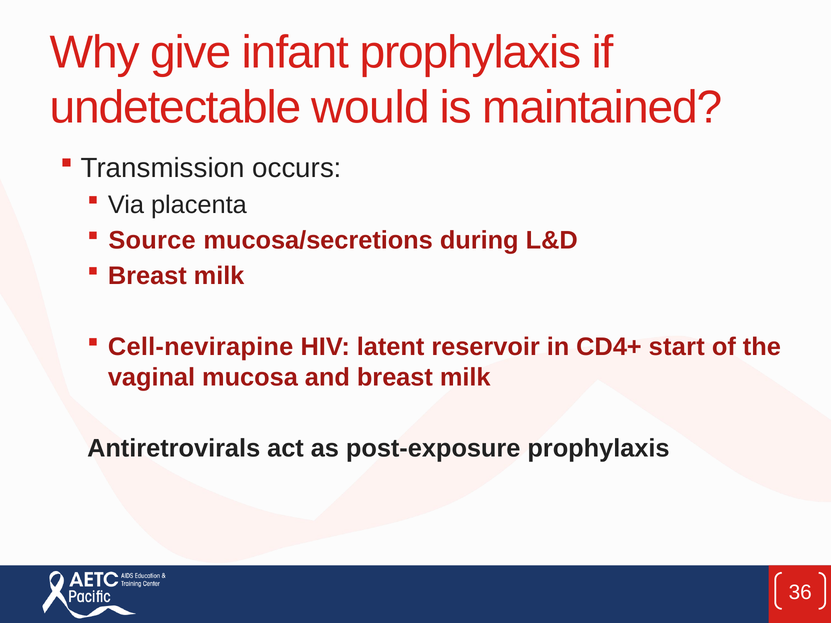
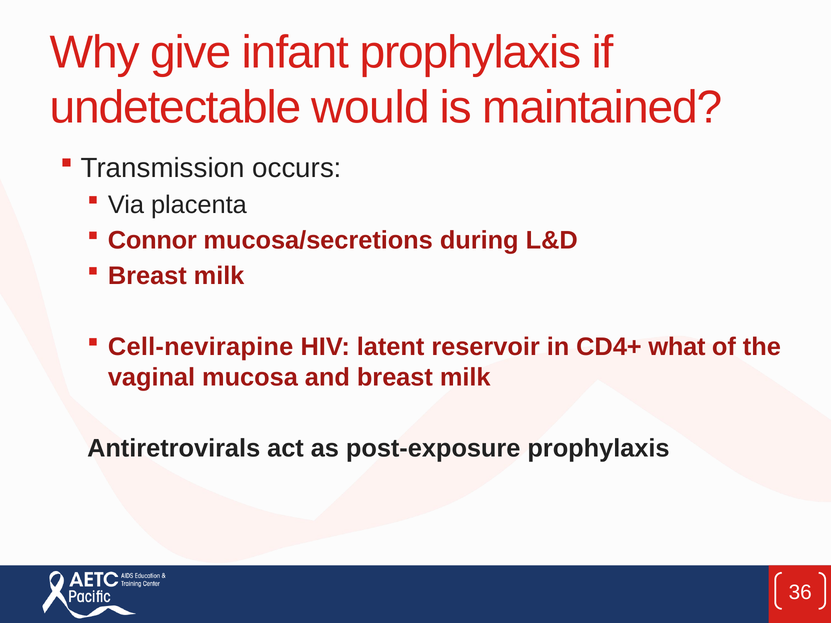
Source: Source -> Connor (152, 240)
start: start -> what (677, 347)
